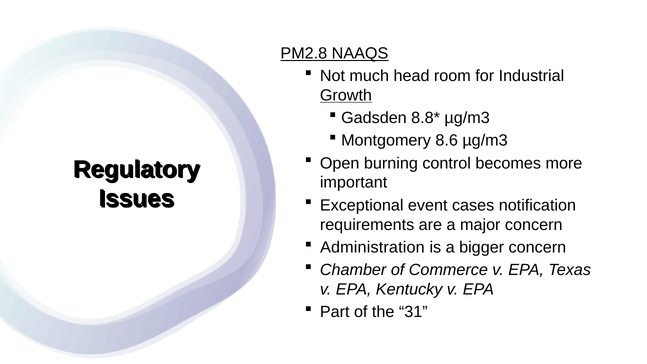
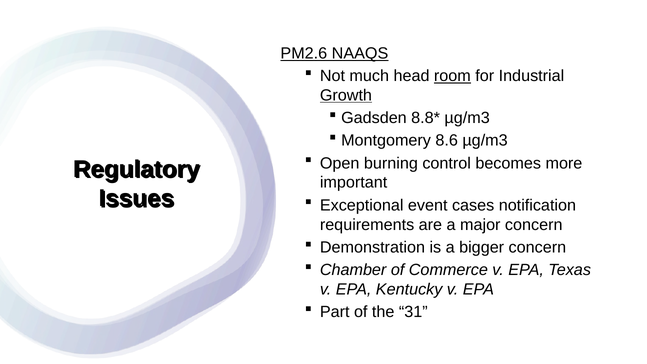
PM2.8: PM2.8 -> PM2.6 (304, 53)
room underline: none -> present (452, 76)
Administration: Administration -> Demonstration (372, 247)
